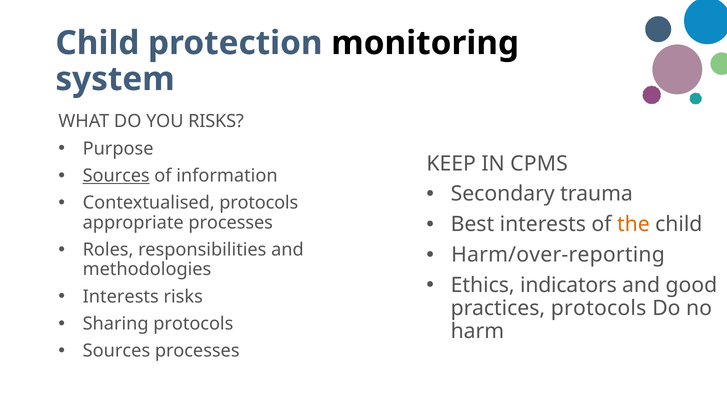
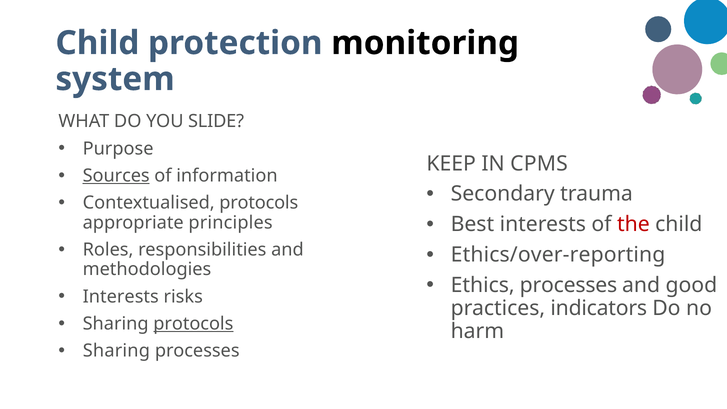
YOU RISKS: RISKS -> SLIDE (216, 121)
the colour: orange -> red (633, 224)
appropriate processes: processes -> principles (231, 223)
Harm/over-reporting: Harm/over-reporting -> Ethics/over-reporting (558, 255)
Ethics indicators: indicators -> processes (568, 285)
practices protocols: protocols -> indicators (599, 308)
protocols underline: none -> present (193, 324)
Sources: Sources -> Sharing (116, 351)
